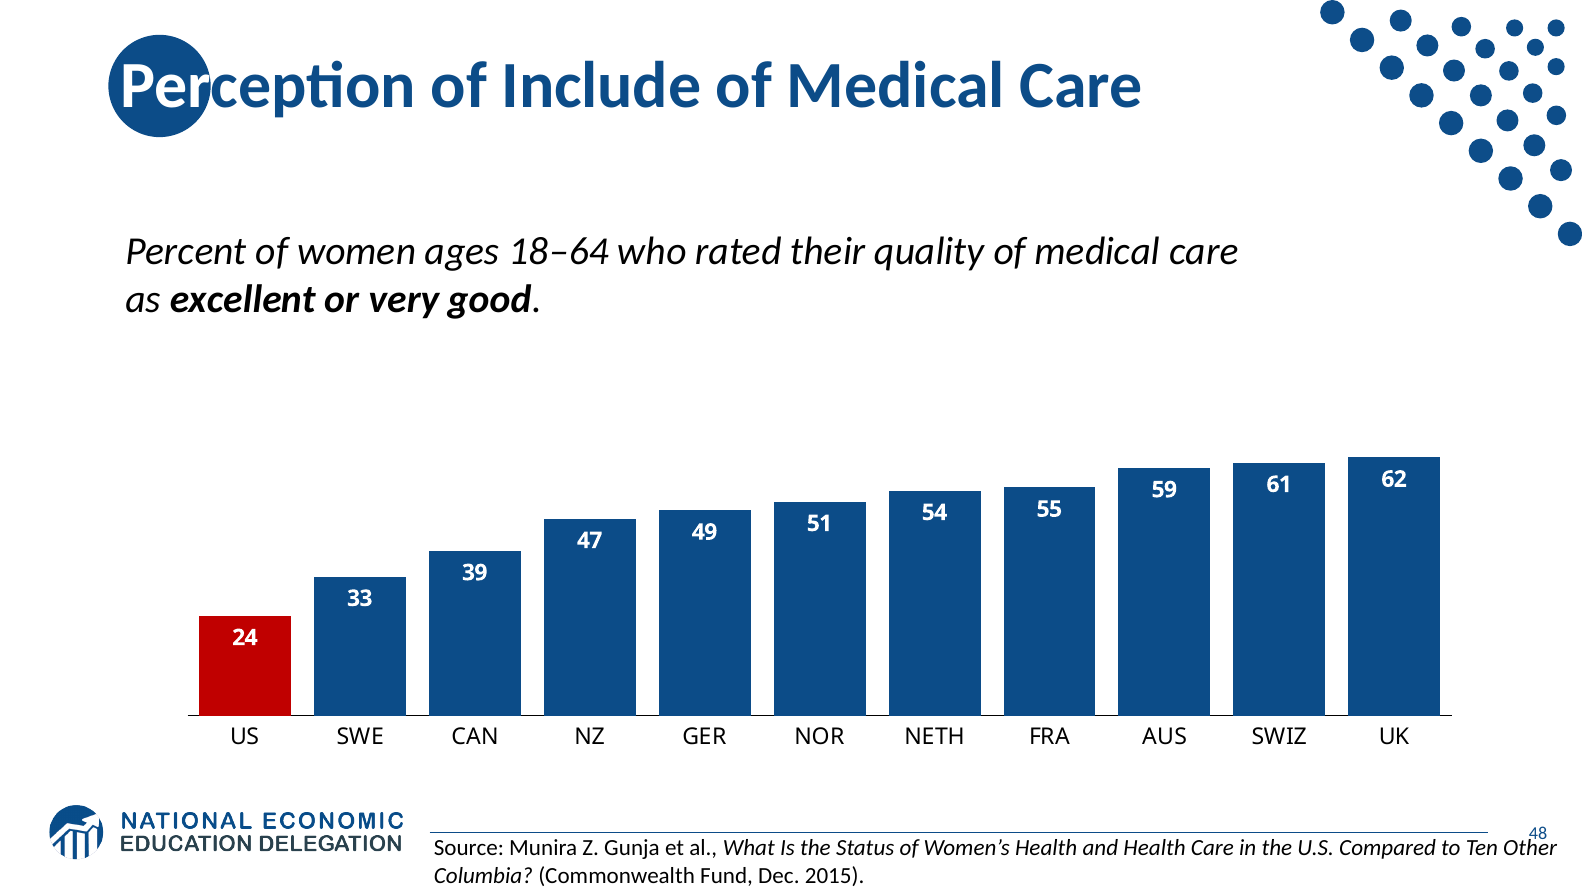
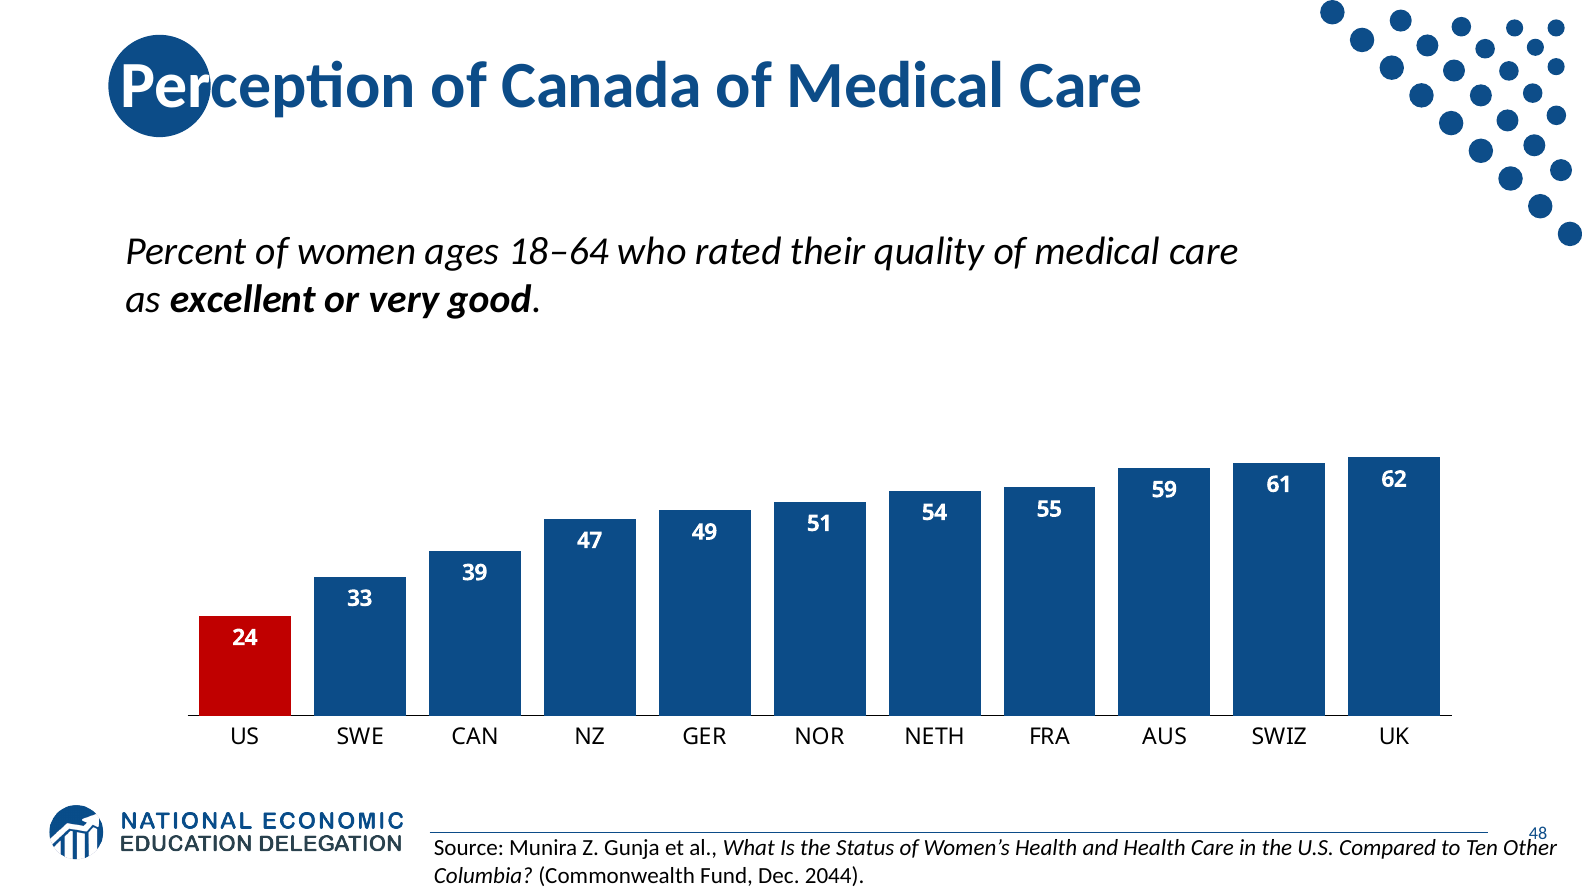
Include: Include -> Canada (602, 86)
2015: 2015 -> 2044 (835, 876)
